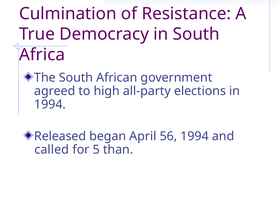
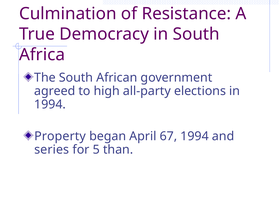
Released: Released -> Property (60, 136)
56: 56 -> 67 (168, 136)
called: called -> series (52, 150)
